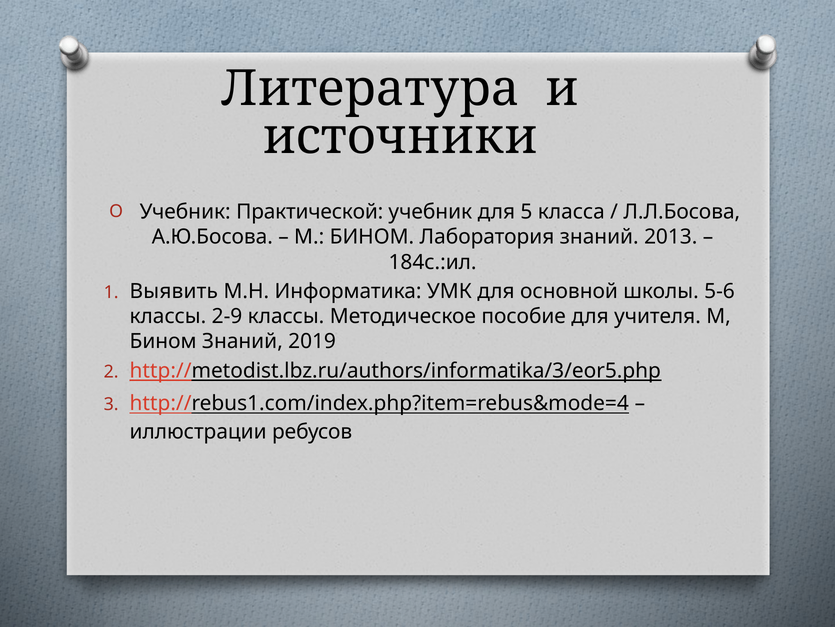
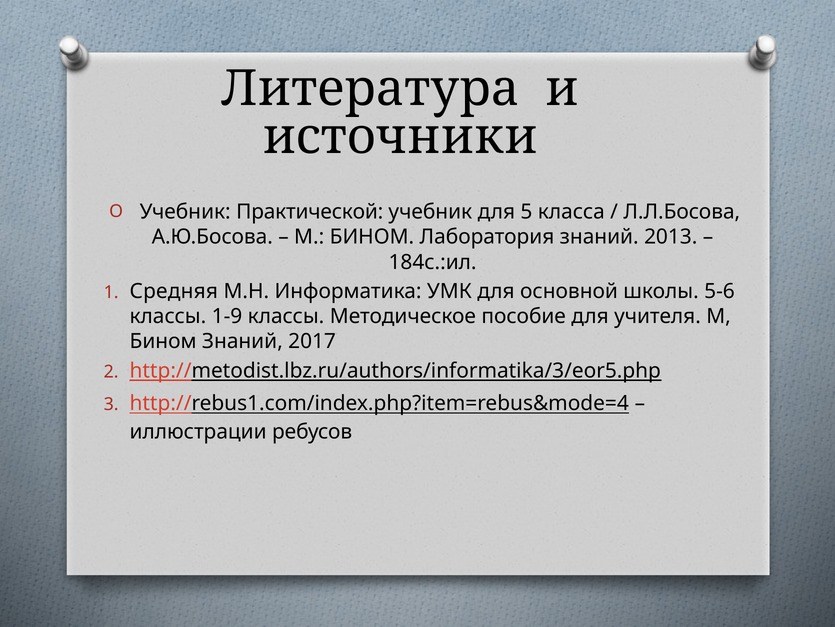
Выявить: Выявить -> Средняя (174, 291)
2-9: 2-9 -> 1-9 (227, 316)
2019: 2019 -> 2017 (312, 341)
